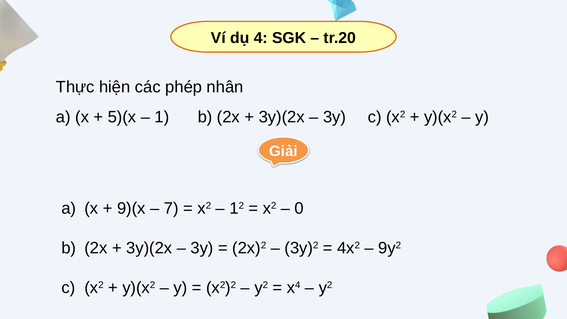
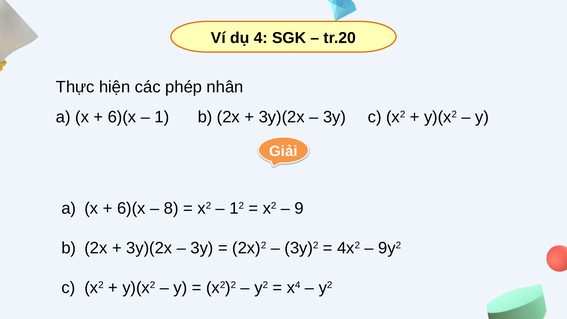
5)(x: 5)(x -> 6)(x (122, 117)
9)(x: 9)(x -> 6)(x (131, 208)
7: 7 -> 8 (171, 208)
0: 0 -> 9 (299, 208)
